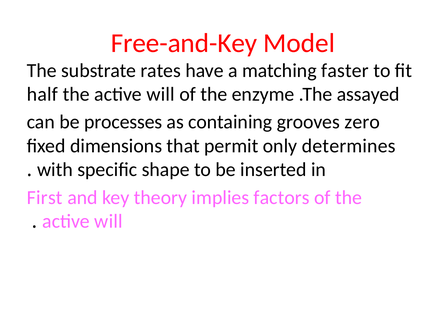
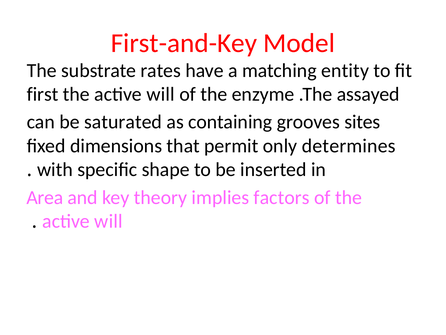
Free-and-Key: Free-and-Key -> First-and-Key (184, 43)
faster: faster -> entity (345, 70)
half: half -> first (43, 94)
processes: processes -> saturated (123, 122)
zero: zero -> sites (362, 122)
First: First -> Area (45, 197)
